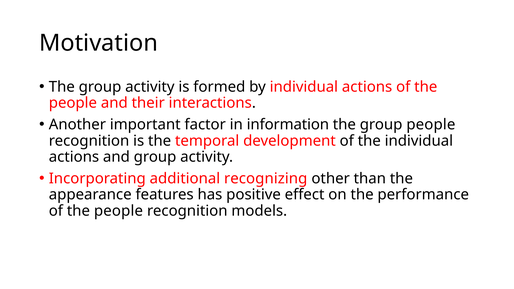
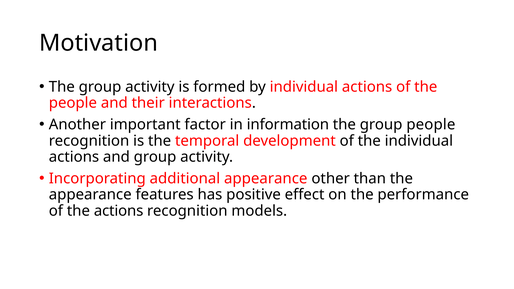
additional recognizing: recognizing -> appearance (266, 179)
people: people -> actions (119, 211)
